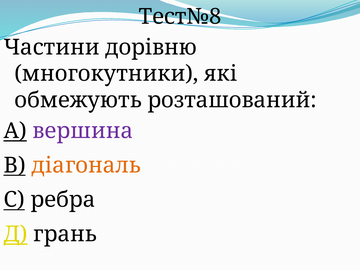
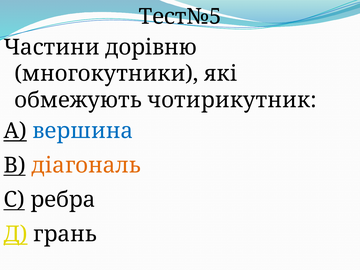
Тест№8: Тест№8 -> Тест№5 (180, 17)
розташований: розташований -> чотирикутник (232, 100)
вершина colour: purple -> blue (83, 131)
